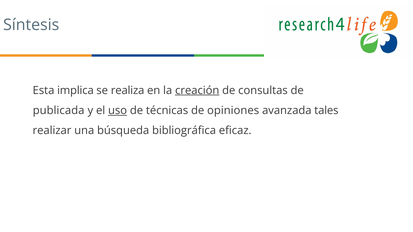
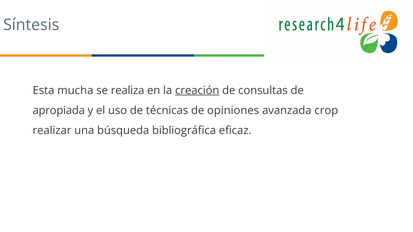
implica: implica -> mucha (75, 90)
publicada: publicada -> apropiada (59, 111)
uso underline: present -> none (118, 111)
tales: tales -> crop (326, 111)
